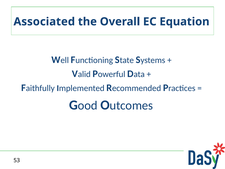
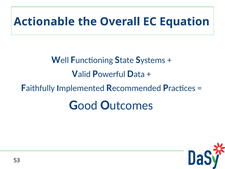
Associated: Associated -> Actionable (44, 22)
